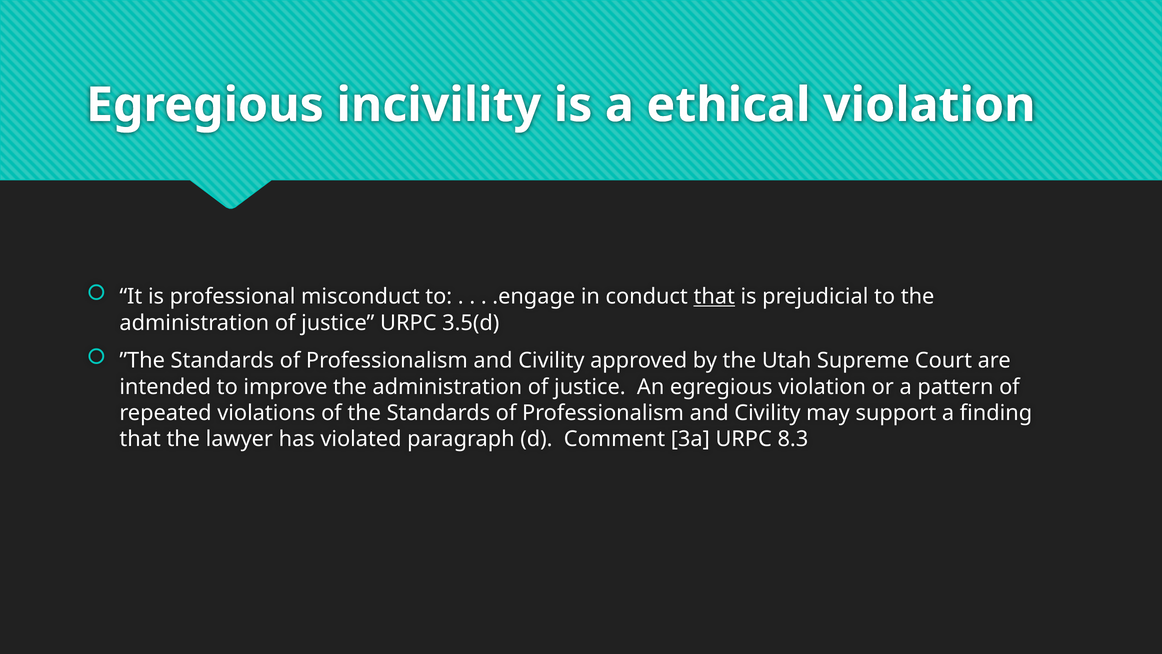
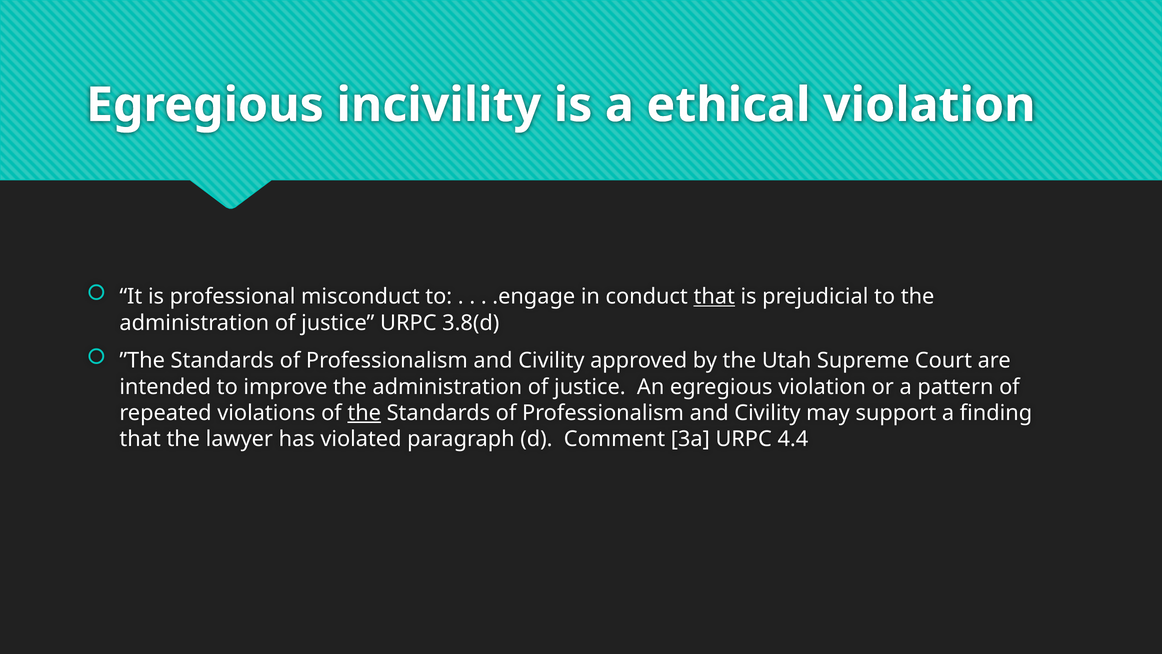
3.5(d: 3.5(d -> 3.8(d (471, 323)
the underline: none -> present (364, 413)
8.3: 8.3 -> 4.4 (793, 439)
